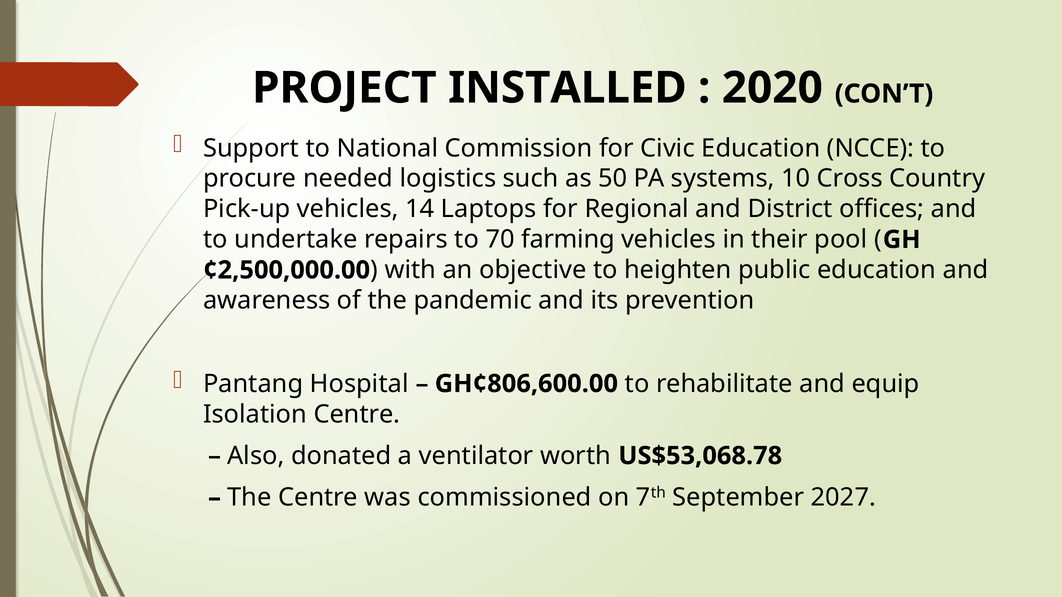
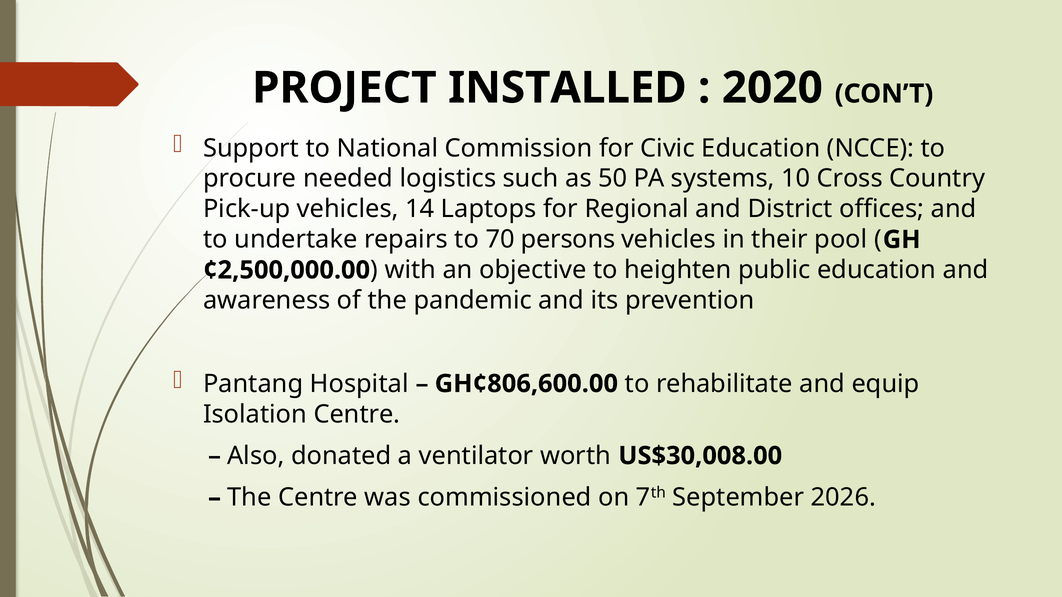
farming: farming -> persons (568, 240)
US$53,068.78: US$53,068.78 -> US$30,008.00 (700, 456)
2027: 2027 -> 2026 (843, 498)
